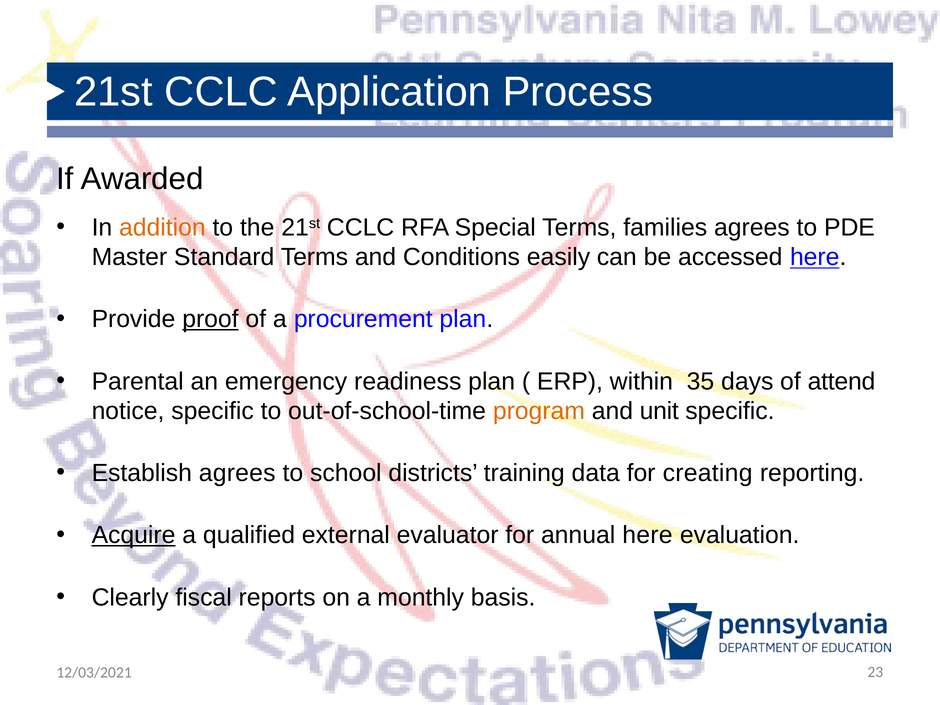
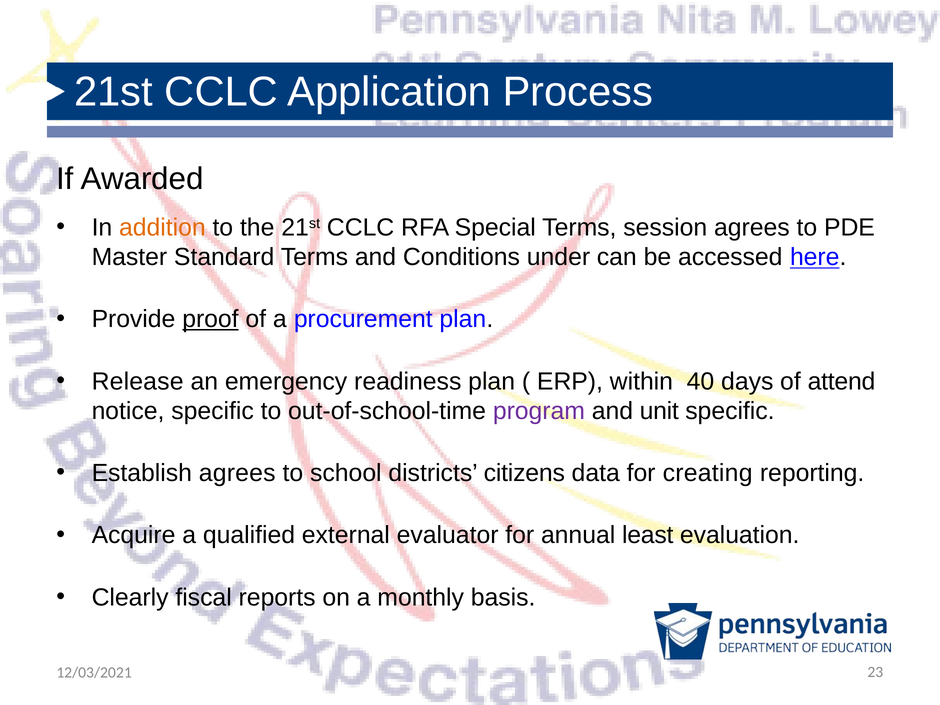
families: families -> session (665, 227)
easily: easily -> under (558, 257)
Parental: Parental -> Release (138, 381)
35: 35 -> 40 (700, 381)
program colour: orange -> purple (539, 411)
training: training -> citizens (524, 473)
Acquire underline: present -> none (134, 535)
annual here: here -> least (648, 535)
